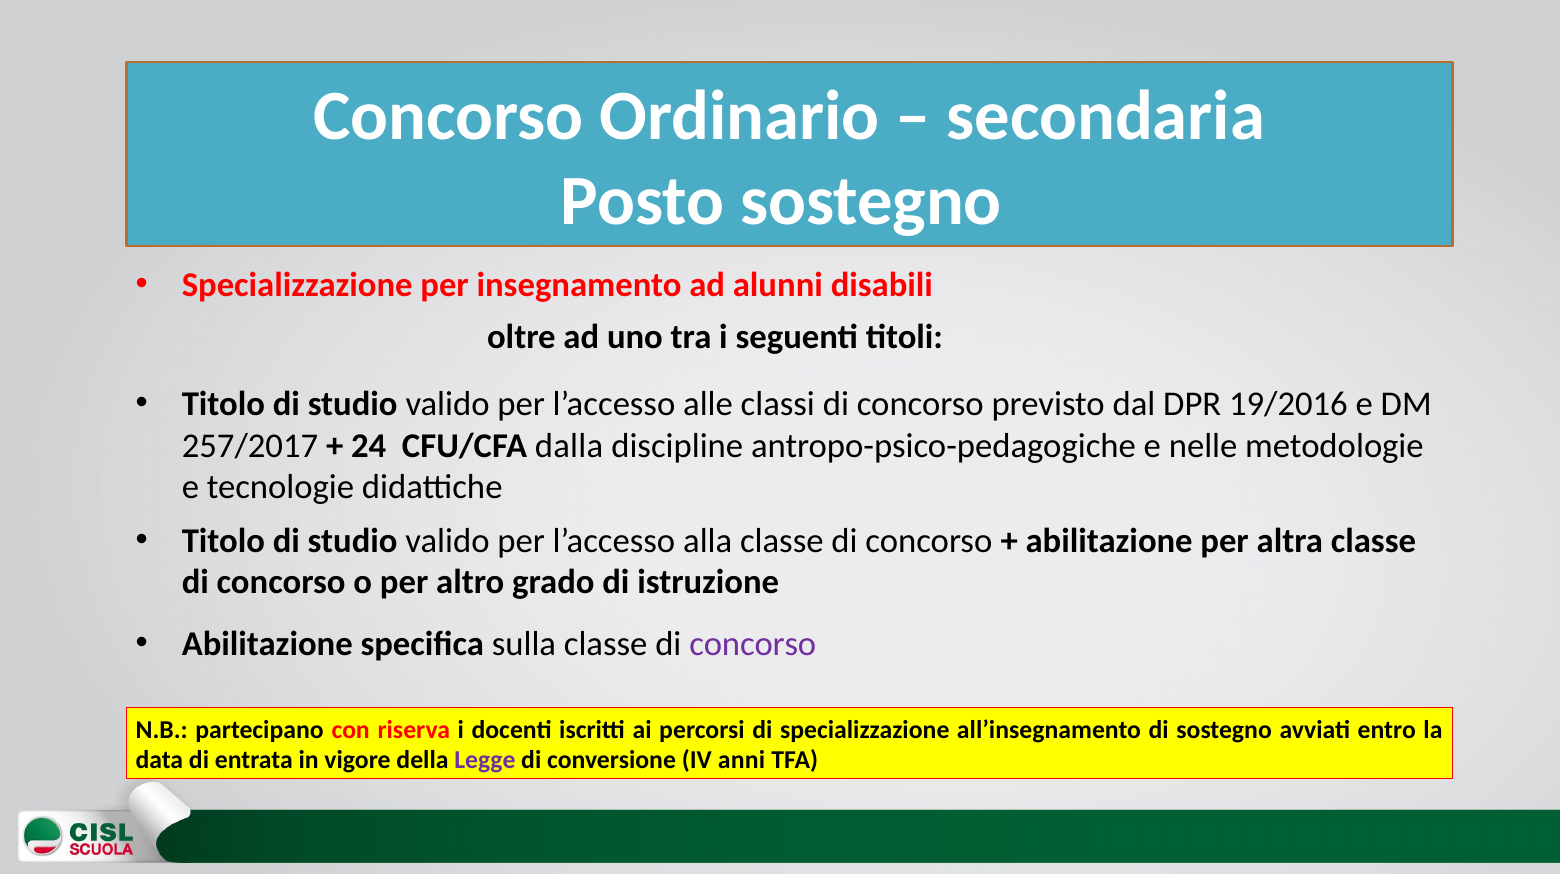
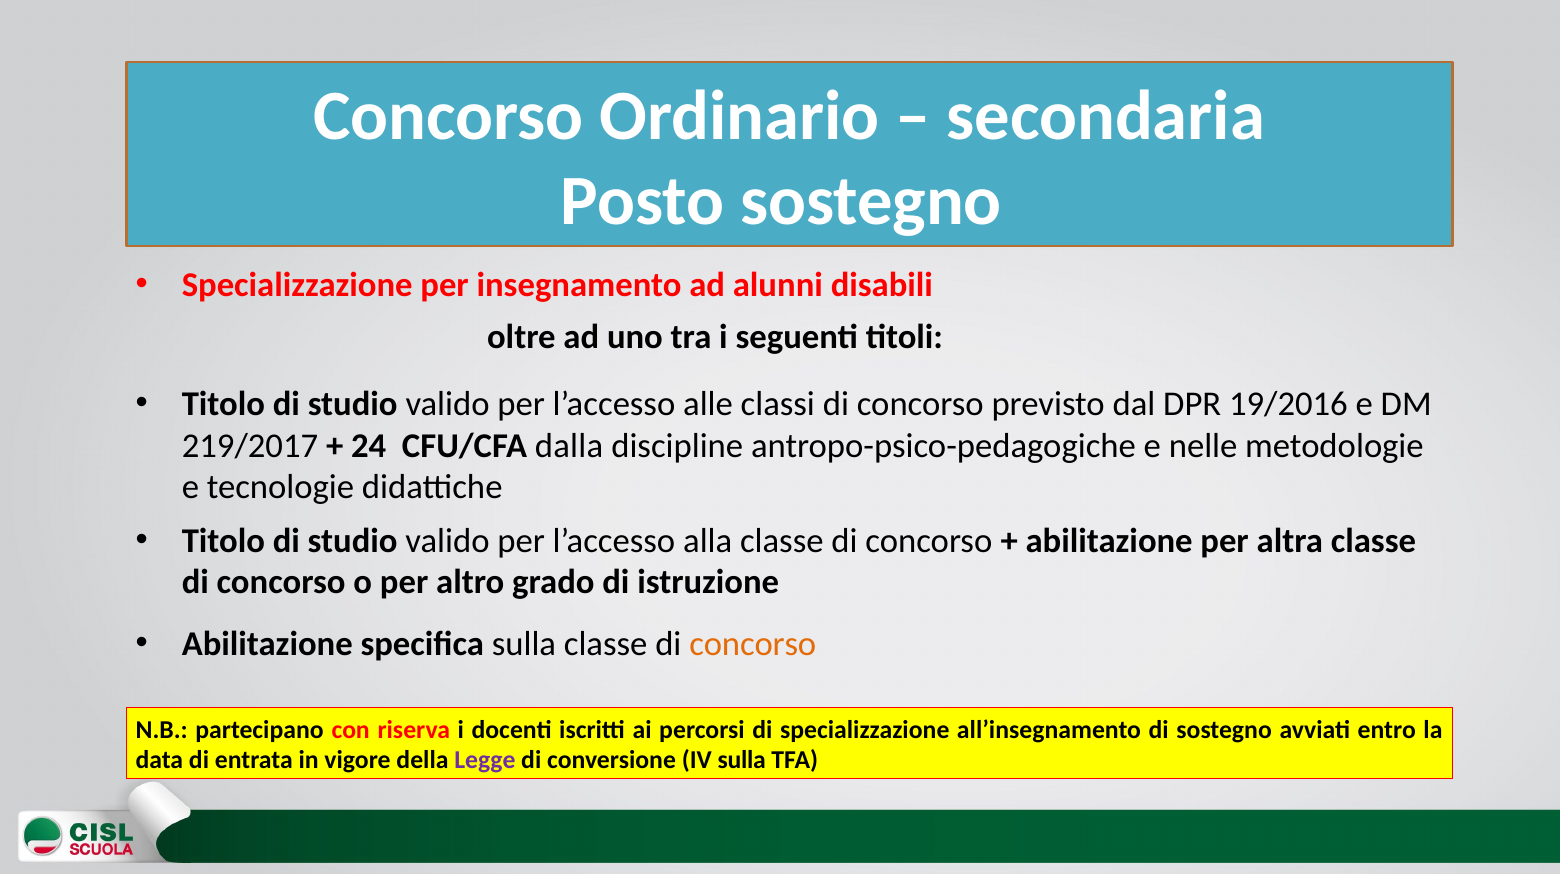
257/2017: 257/2017 -> 219/2017 (250, 446)
concorso colour: purple -> orange (753, 644)
IV anni: anni -> sulla (742, 760)
